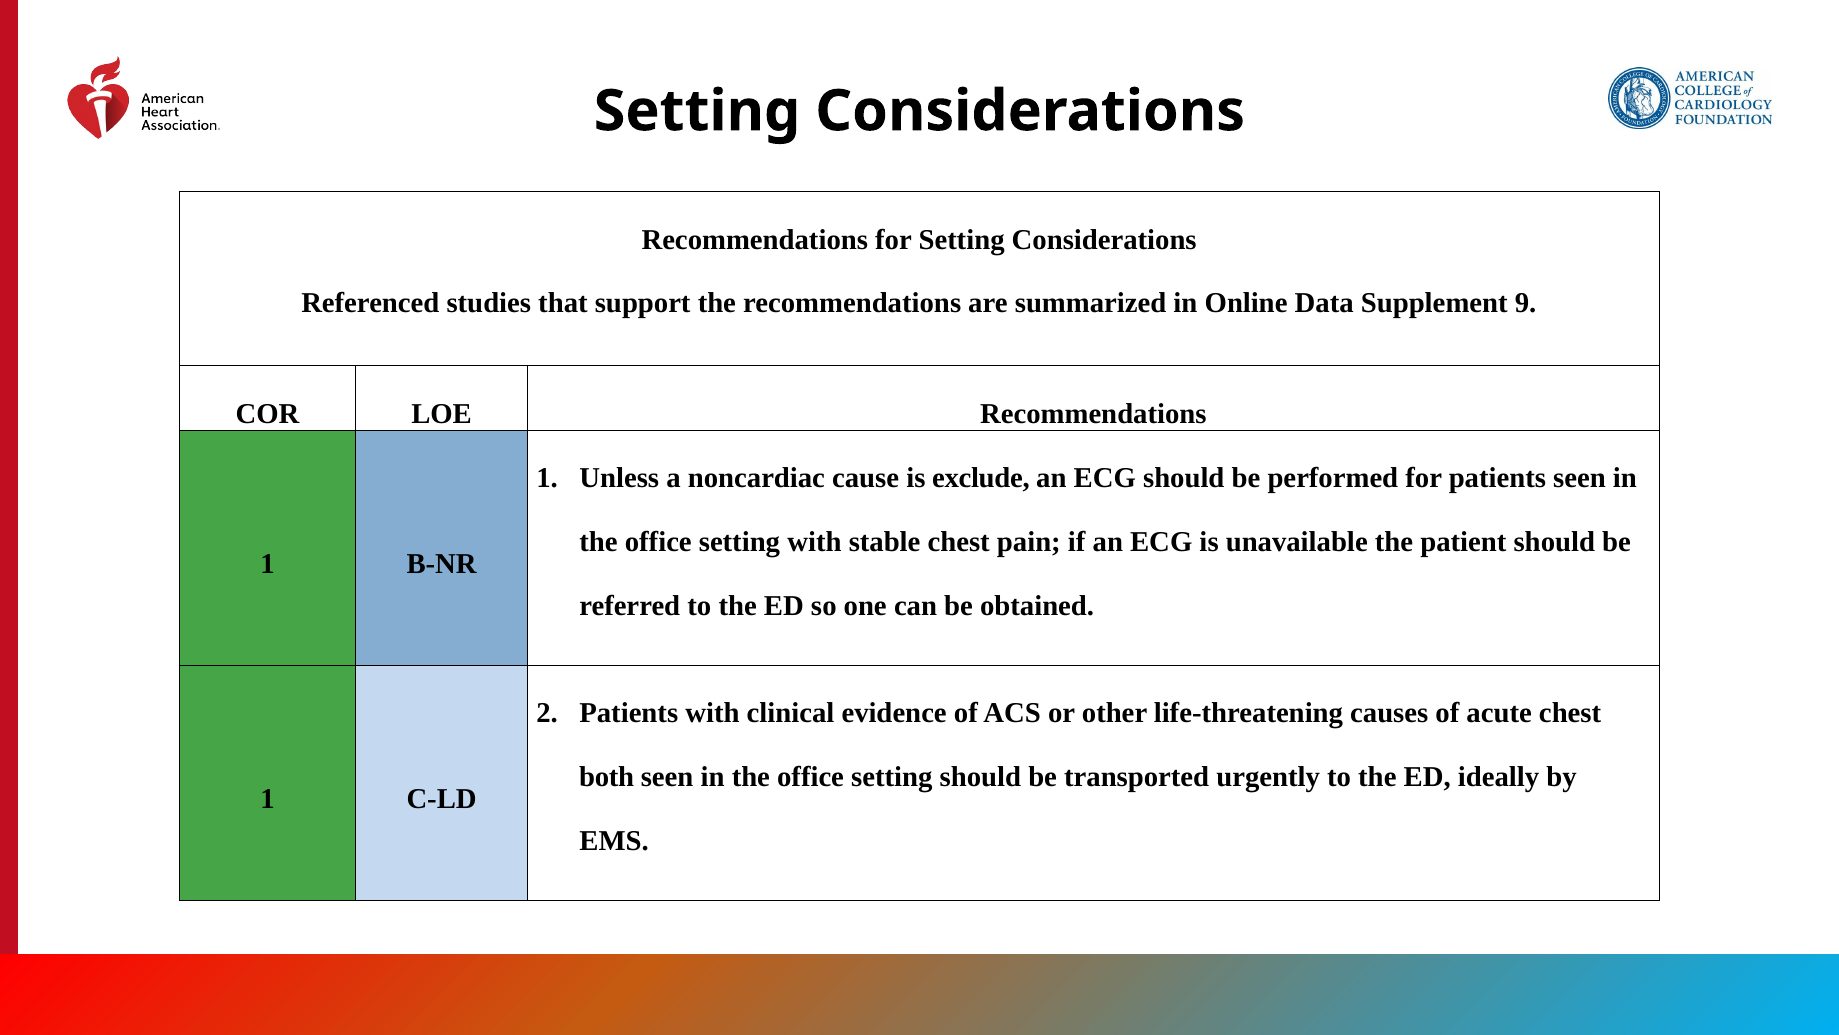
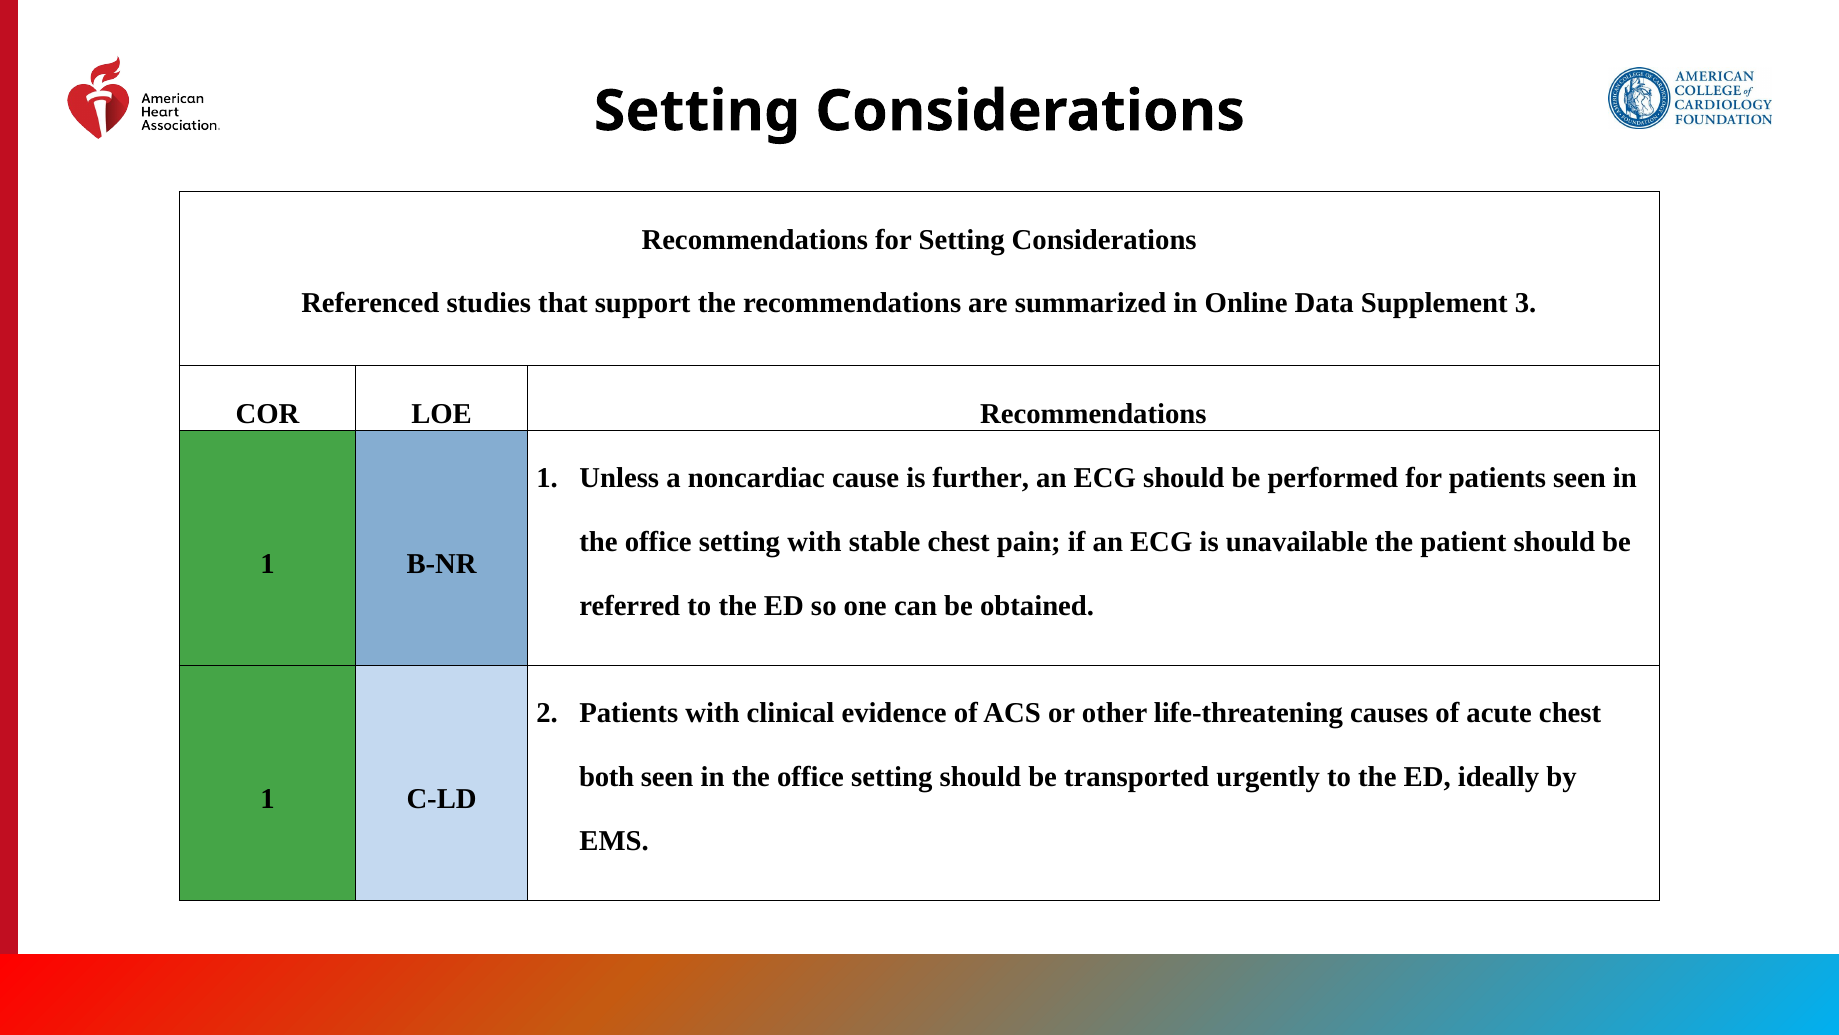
9: 9 -> 3 (1526, 303)
exclude: exclude -> further (981, 478)
